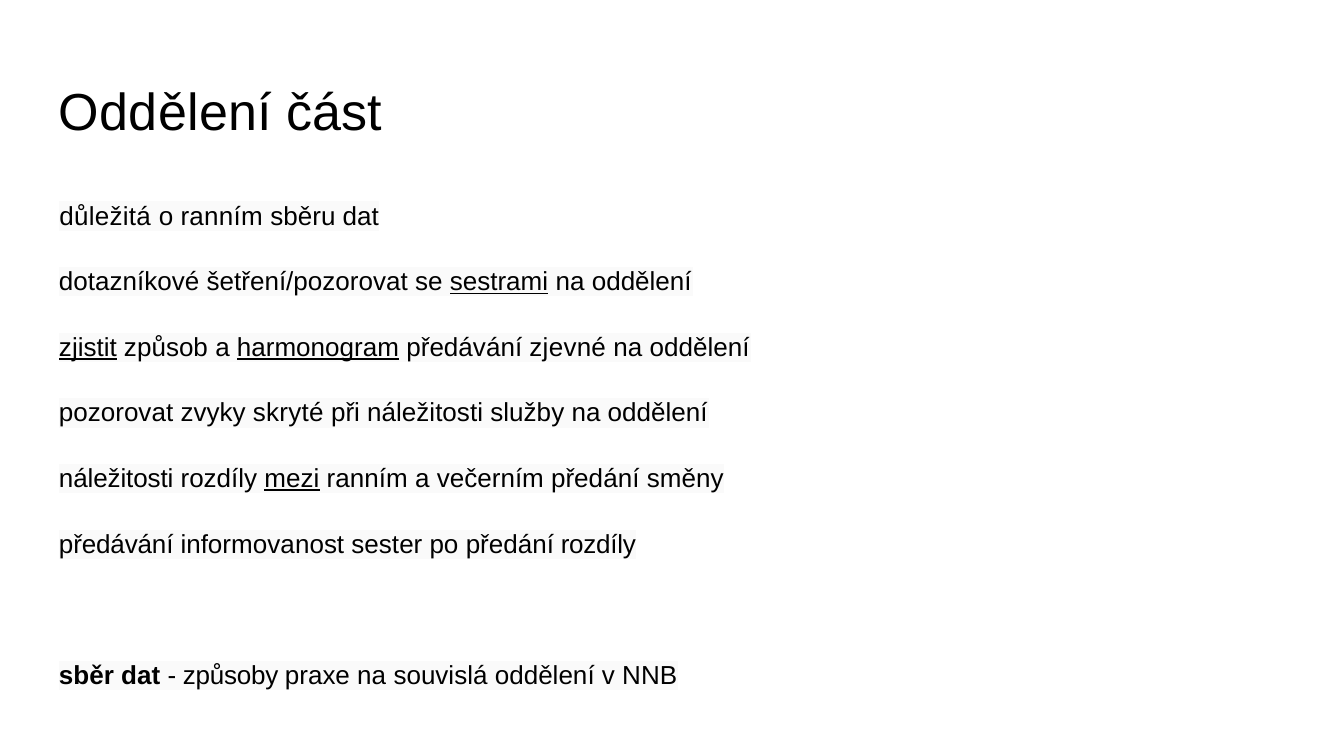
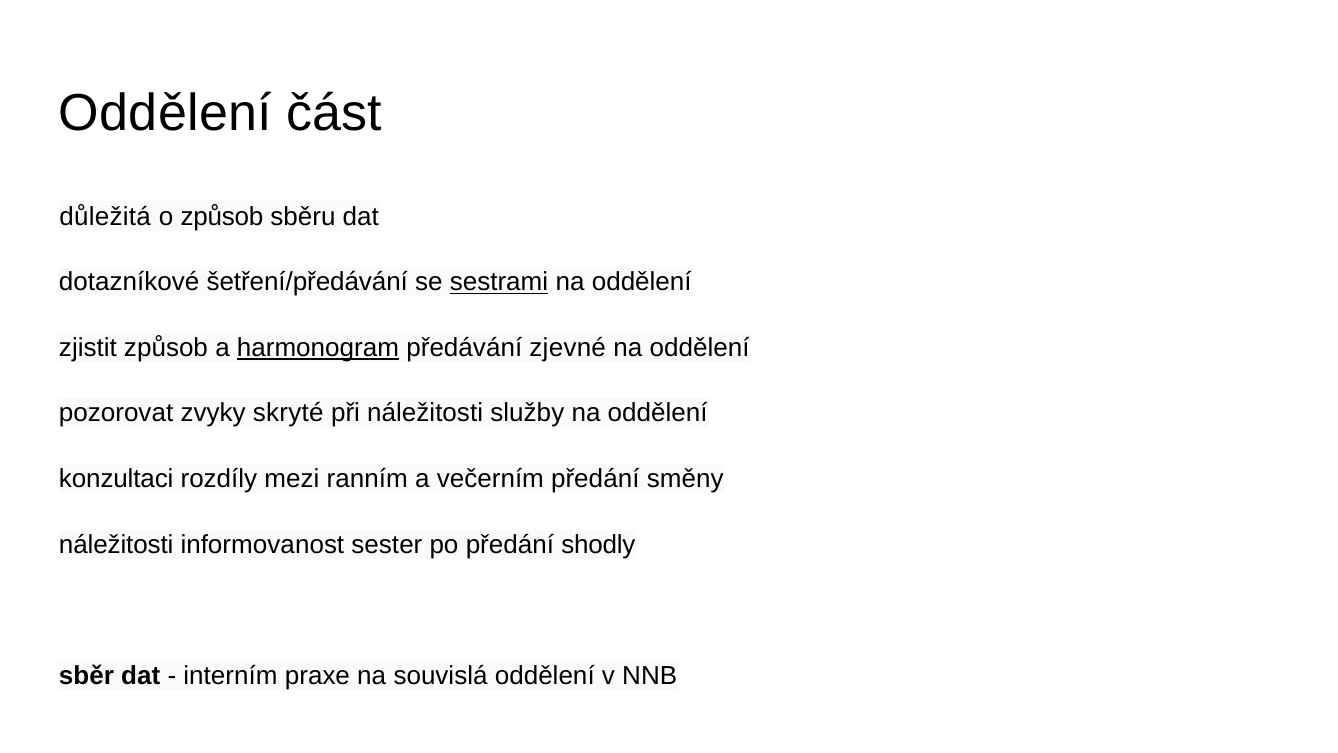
o ranním: ranním -> způsob (222, 216)
šetření/pozorovat: šetření/pozorovat -> šetření/předávání (307, 282)
zjistit underline: present -> none (88, 348)
náležitosti: náležitosti -> konzultaci (116, 479)
mezi underline: present -> none (292, 479)
předávání: předávání -> náležitosti (116, 544)
předání rozdíly: rozdíly -> shodly (598, 544)
způsoby: způsoby -> interním (230, 675)
